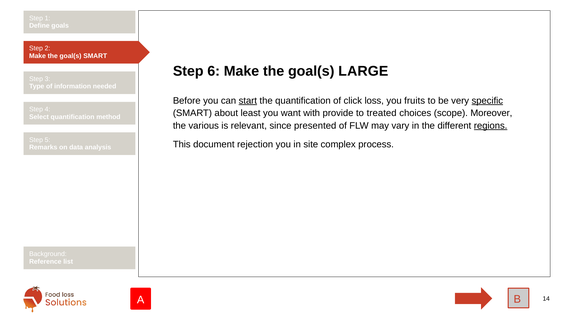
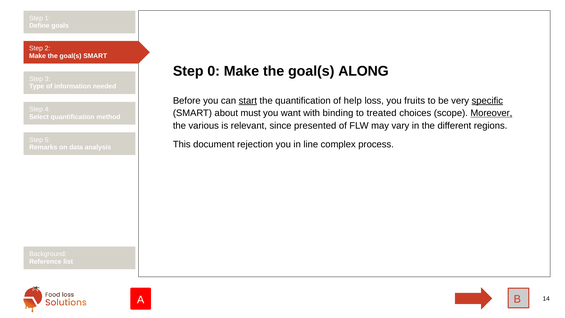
6: 6 -> 0 (214, 71)
LARGE: LARGE -> ALONG (363, 71)
click: click -> help (353, 101)
least: least -> must (251, 113)
provide: provide -> binding (338, 113)
Moreover underline: none -> present (491, 113)
regions underline: present -> none (491, 126)
site: site -> line (311, 144)
